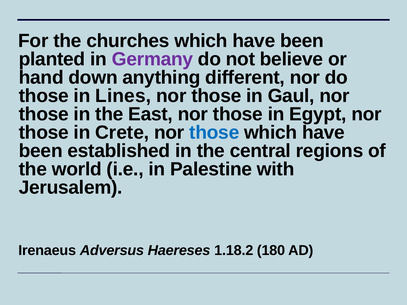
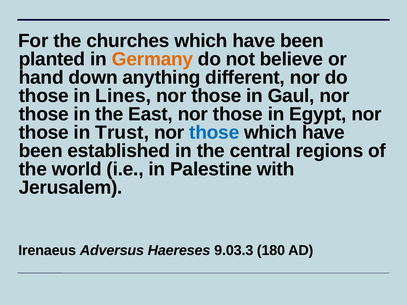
Germany colour: purple -> orange (153, 59)
Crete: Crete -> Trust (122, 133)
1.18.2: 1.18.2 -> 9.03.3 (234, 251)
